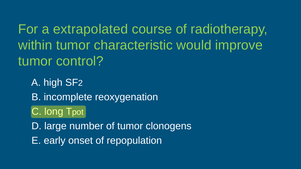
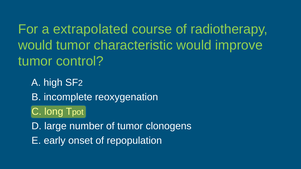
within: within -> would (35, 45)
